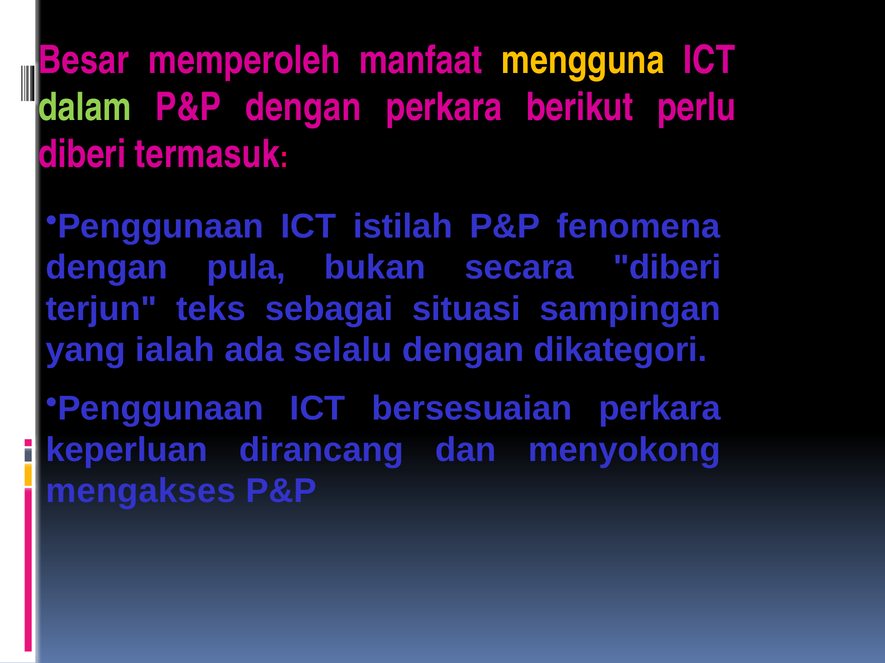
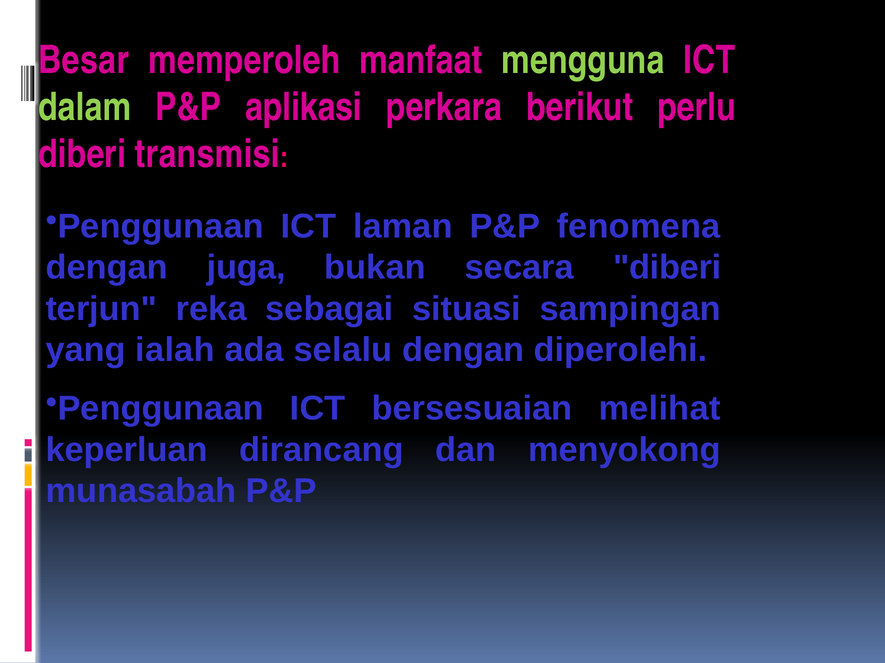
mengguna colour: yellow -> light green (583, 60)
P&P dengan: dengan -> aplikasi (304, 107)
termasuk: termasuk -> transmisi (207, 155)
istilah: istilah -> laman (403, 227)
pula: pula -> juga (246, 268)
teks: teks -> reka (211, 309)
dikategori: dikategori -> diperolehi (621, 350)
bersesuaian perkara: perkara -> melihat (660, 409)
mengakses: mengakses -> munasabah (141, 492)
